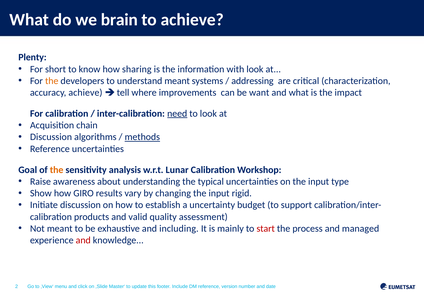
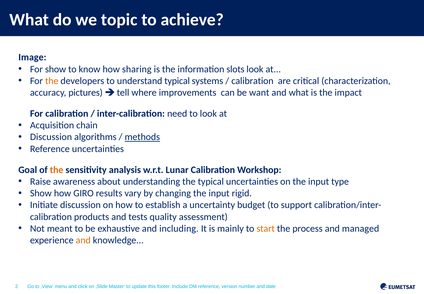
brain: brain -> topic (119, 20)
Plenty: Plenty -> Image (32, 57)
For short: short -> show (56, 69)
with: with -> slots (235, 69)
understand meant: meant -> typical (177, 81)
addressing: addressing -> calibration (252, 81)
accuracy achieve: achieve -> pictures (86, 93)
need underline: present -> none (177, 113)
valid: valid -> tests (138, 216)
start colour: red -> orange (266, 228)
and colour: red -> orange (83, 240)
